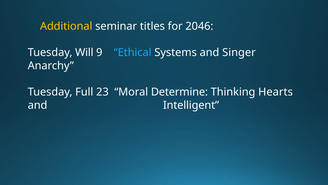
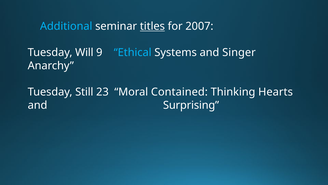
Additional colour: yellow -> light blue (66, 26)
titles underline: none -> present (152, 26)
2046: 2046 -> 2007 (199, 26)
Full: Full -> Still (84, 92)
Determine: Determine -> Contained (179, 92)
Intelligent: Intelligent -> Surprising (191, 105)
